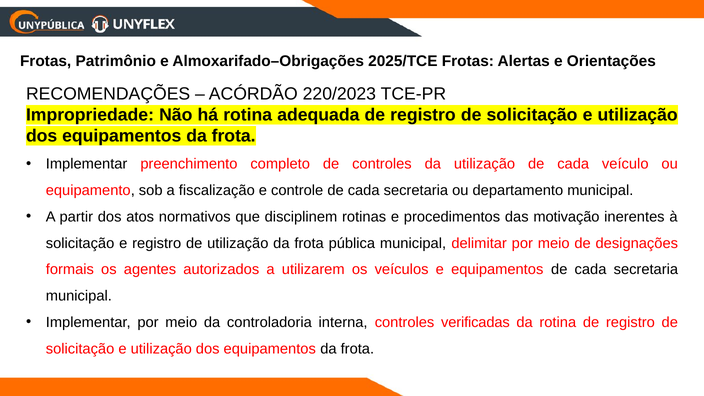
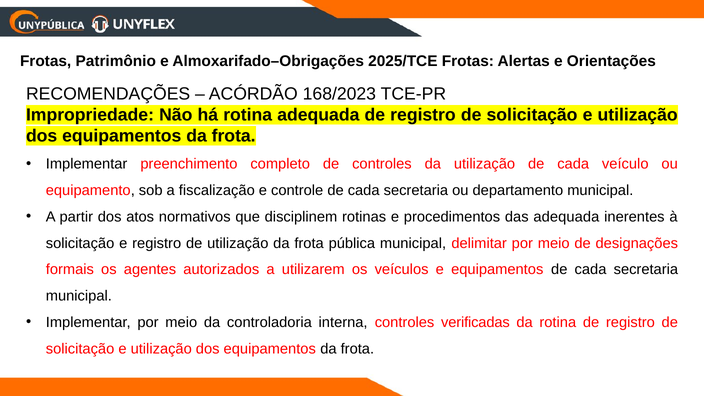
220/2023: 220/2023 -> 168/2023 (339, 94)
das motivação: motivação -> adequada (566, 217)
